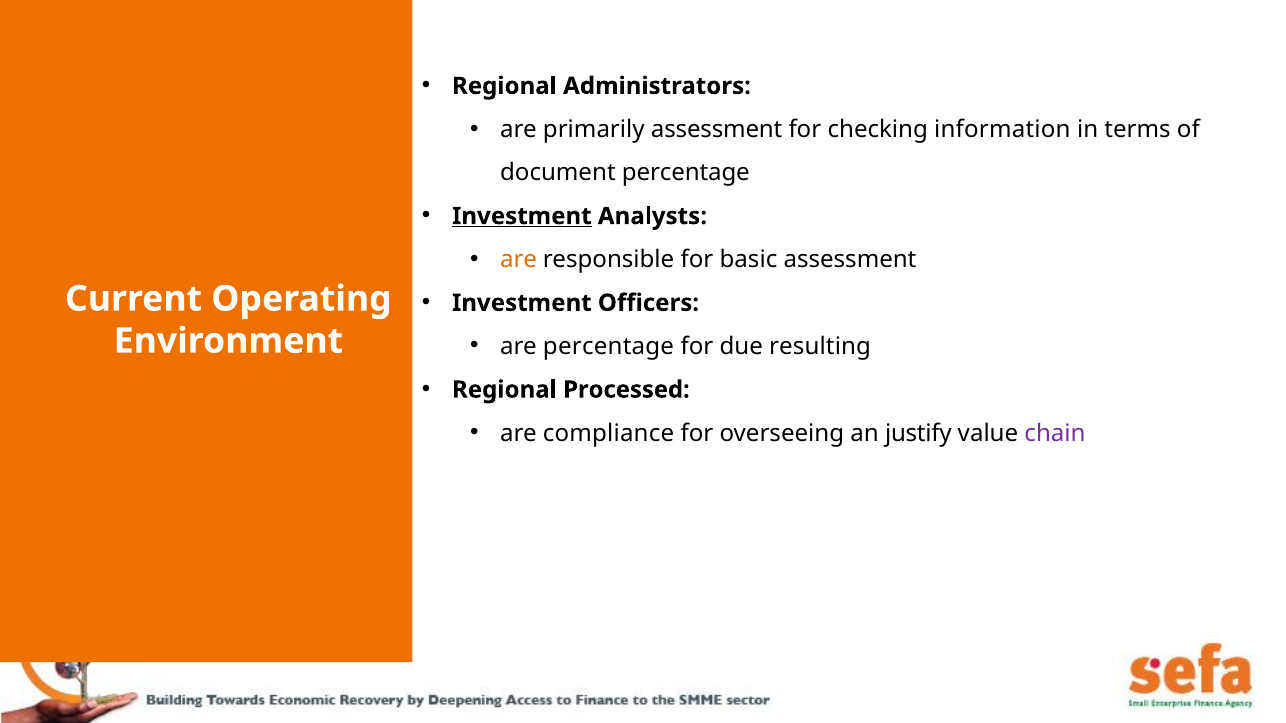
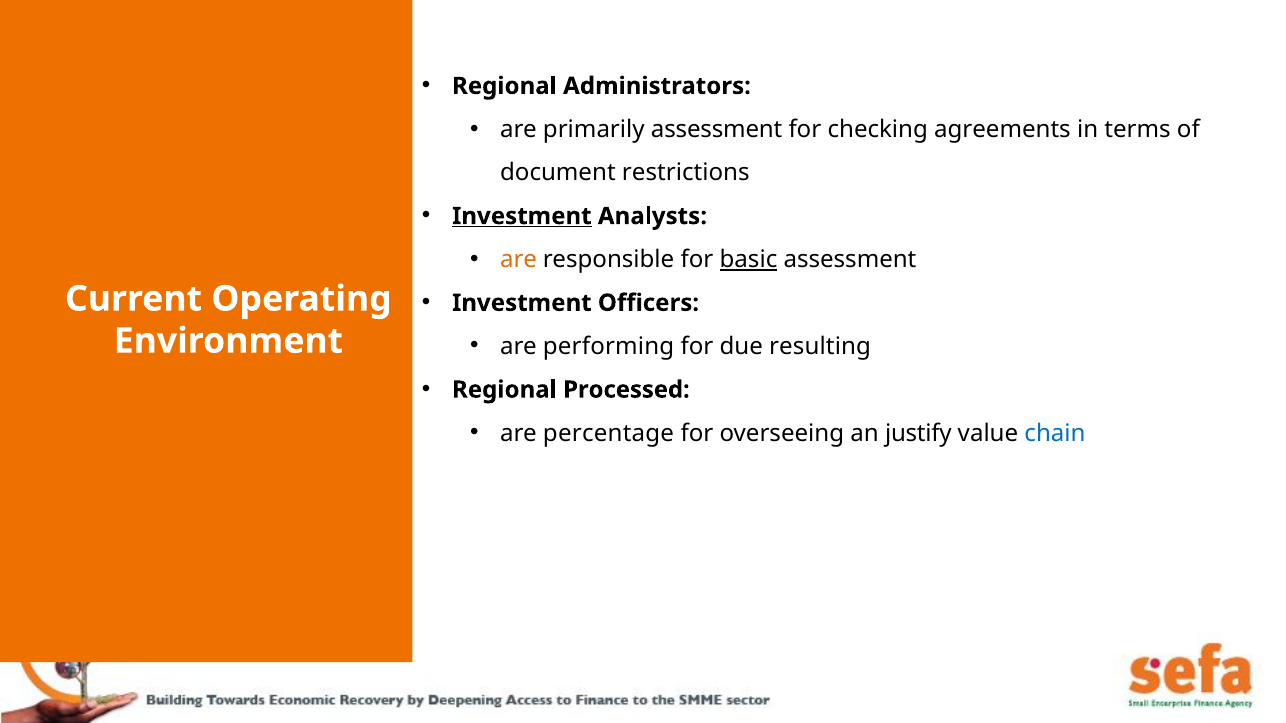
information: information -> agreements (1002, 129)
document percentage: percentage -> restrictions (686, 173)
basic underline: none -> present (748, 260)
are percentage: percentage -> performing (609, 346)
compliance: compliance -> percentage (609, 433)
chain colour: purple -> blue (1055, 433)
